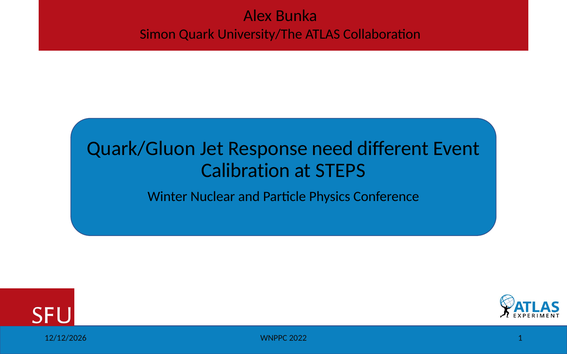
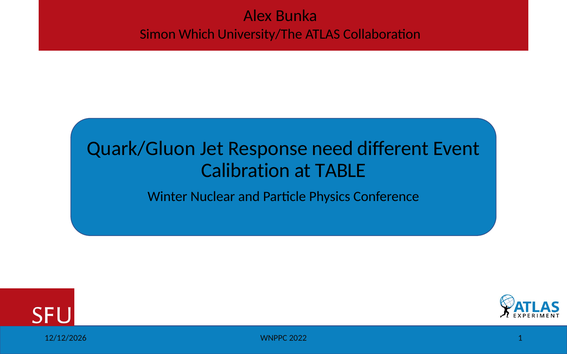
Quark: Quark -> Which (197, 34)
STEPS: STEPS -> TABLE (341, 171)
